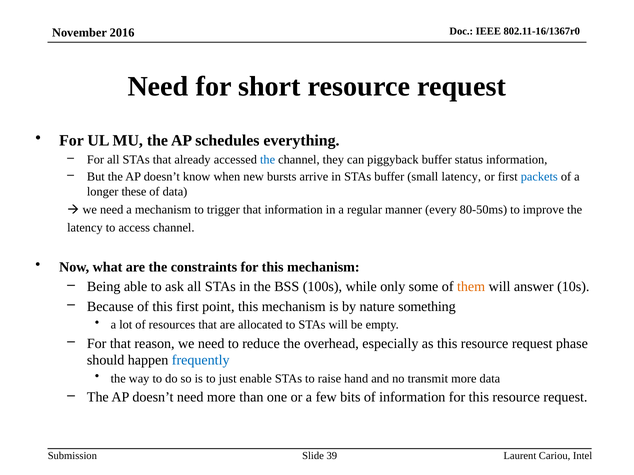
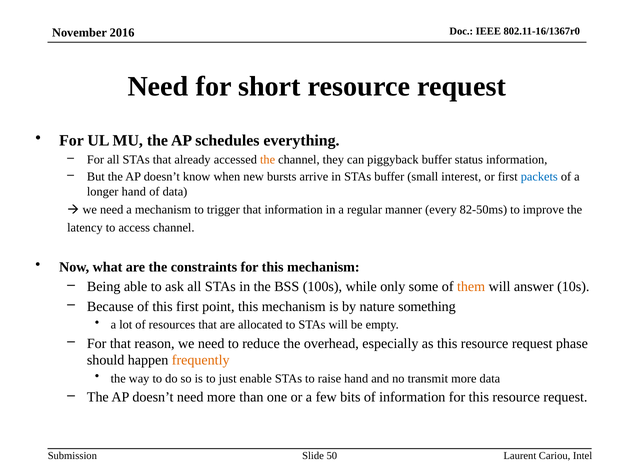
the colour: blue -> orange (268, 160)
small latency: latency -> interest (461, 177)
longer these: these -> hand (134, 192)
80-50ms: 80-50ms -> 82-50ms (483, 210)
frequently colour: blue -> orange (201, 361)
39: 39 -> 50 (332, 456)
